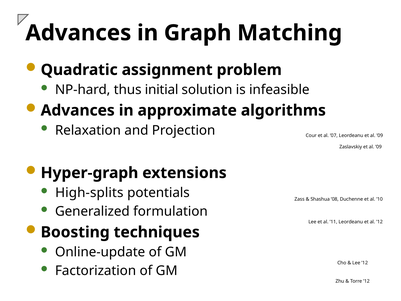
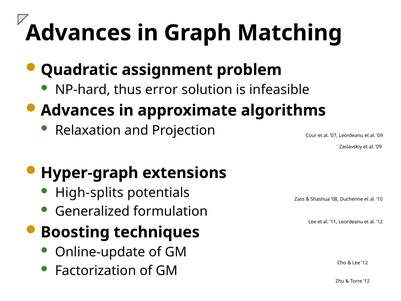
initial: initial -> error (161, 90)
